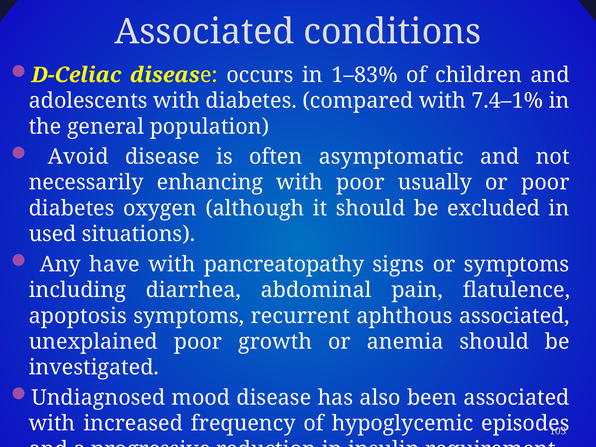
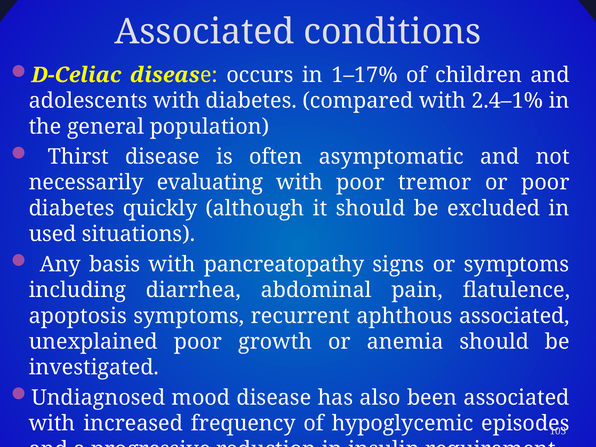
1–83%: 1–83% -> 1–17% (365, 75)
7.4–1%: 7.4–1% -> 2.4–1% (507, 101)
Avoid: Avoid -> Thirst (78, 157)
enhancing: enhancing -> evaluating (210, 183)
usually: usually -> tremor (435, 183)
oxygen: oxygen -> quickly (160, 208)
have: have -> basis (115, 264)
